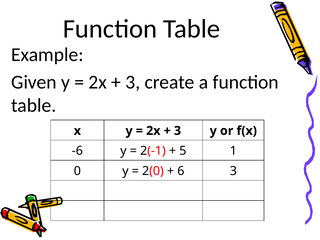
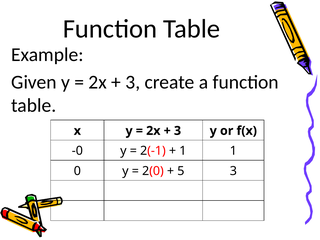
-6: -6 -> -0 (77, 151)
5: 5 -> 1 (183, 151)
6: 6 -> 5 (181, 171)
